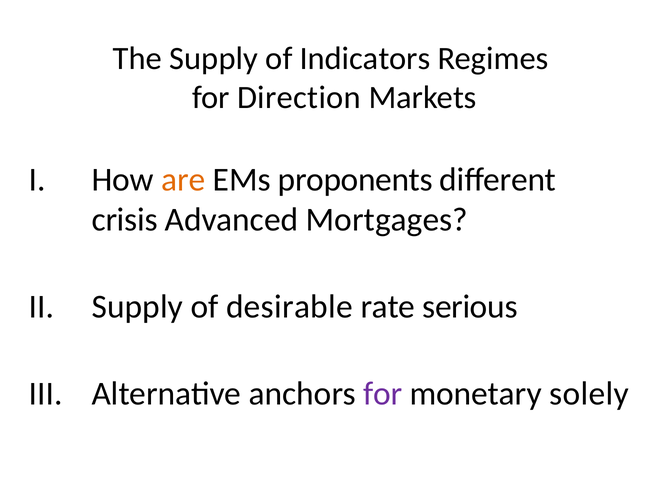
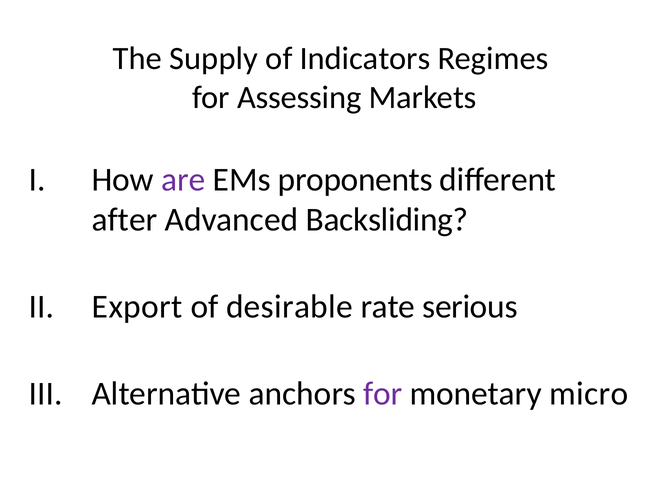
Direction: Direction -> Assessing (299, 98)
are colour: orange -> purple (183, 180)
crisis: crisis -> after (125, 220)
Mortgages: Mortgages -> Backsliding (387, 220)
Supply: Supply -> Export (137, 307)
solely: solely -> micro (589, 394)
